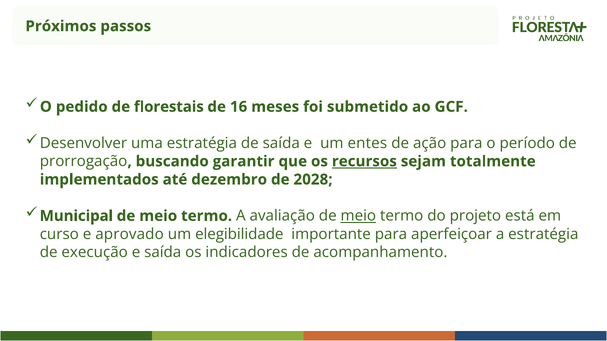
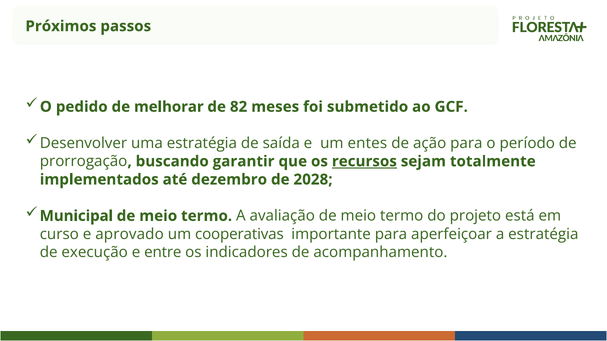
florestais: florestais -> melhorar (169, 107)
16: 16 -> 82 (239, 107)
meio underline: present -> none (358, 216)
elegibilidade: elegibilidade -> cooperativas (239, 234)
e saída: saída -> entre (163, 253)
